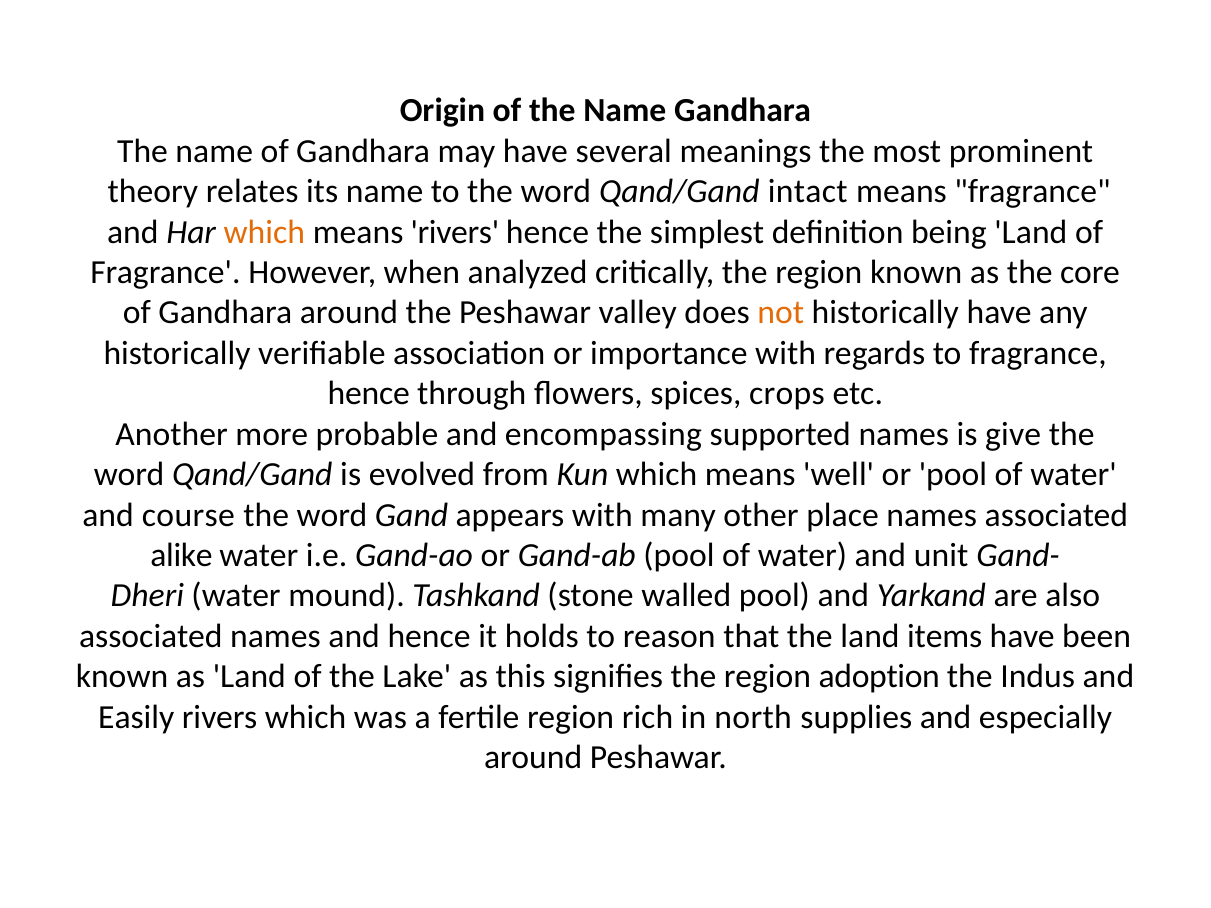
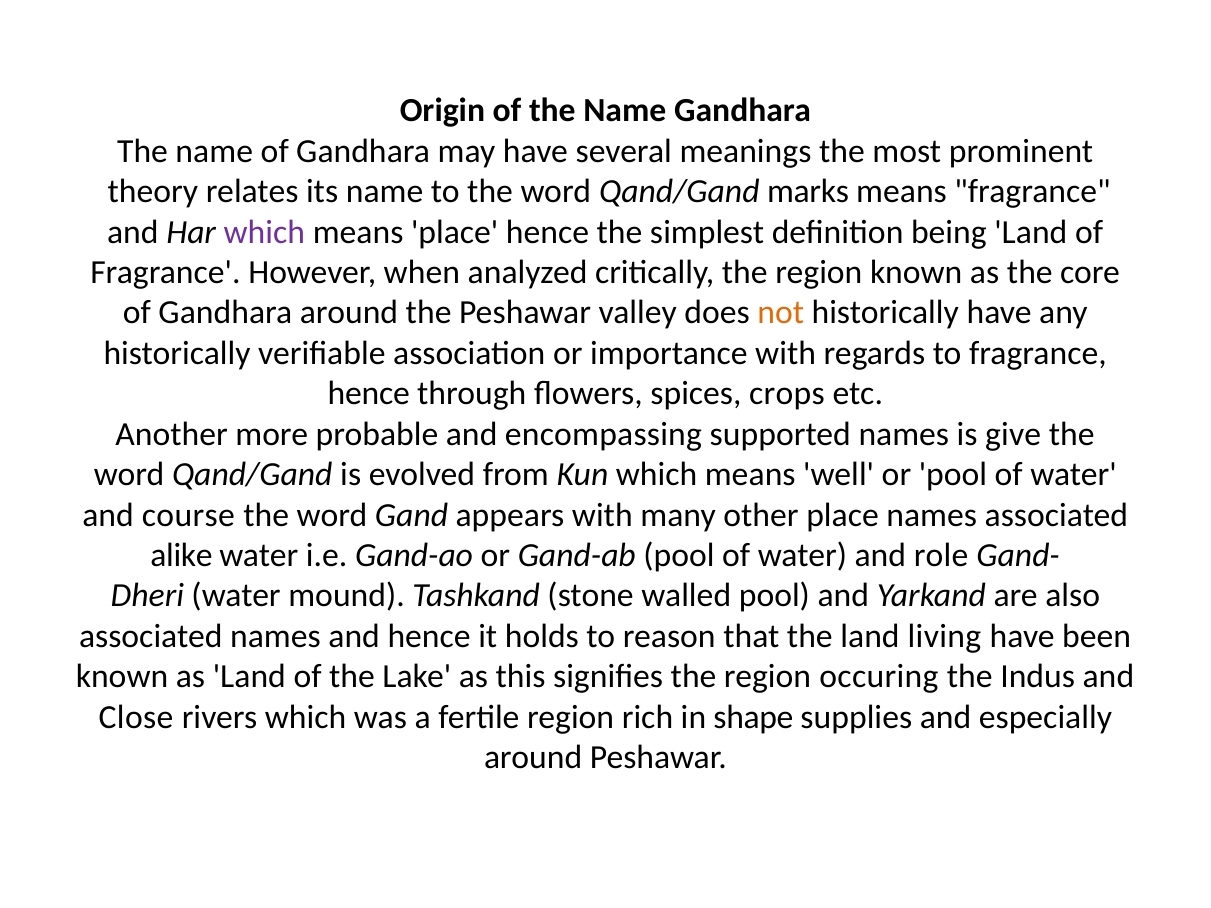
intact: intact -> marks (808, 192)
which colour: orange -> purple (264, 232)
means rivers: rivers -> place (455, 232)
unit: unit -> role (941, 556)
items: items -> living (944, 636)
adoption: adoption -> occuring (879, 677)
Easily: Easily -> Close (136, 717)
north: north -> shape (753, 717)
